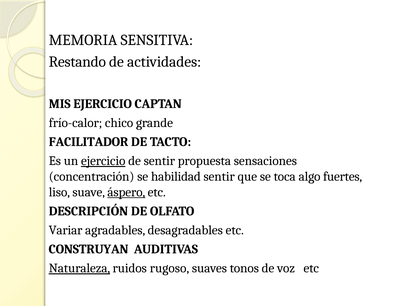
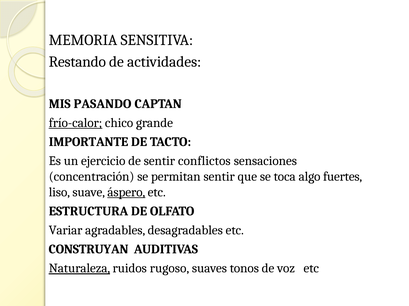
MIS EJERCICIO: EJERCICIO -> PASANDO (103, 104)
frío-calor underline: none -> present (76, 123)
FACILITADOR: FACILITADOR -> IMPORTANTE (89, 142)
ejercicio underline: present -> none (103, 161)
propuesta: propuesta -> conflictos (204, 161)
habilidad: habilidad -> permitan (176, 177)
DESCRIPCIÓN: DESCRIPCIÓN -> ESTRUCTURA (88, 212)
